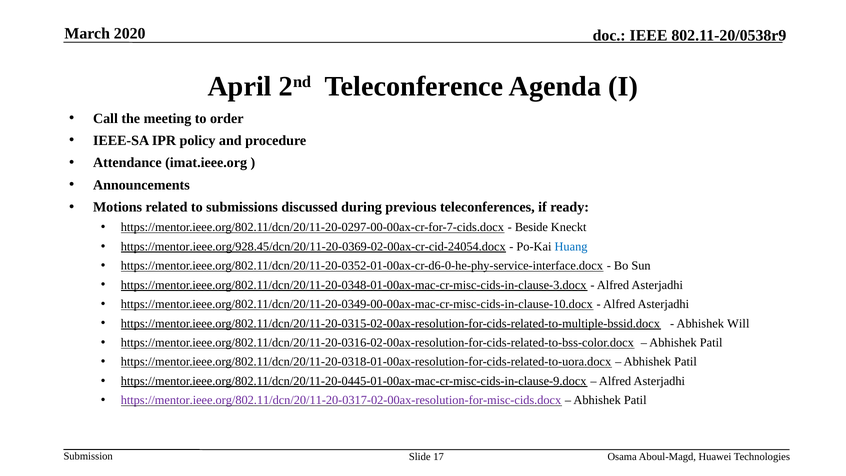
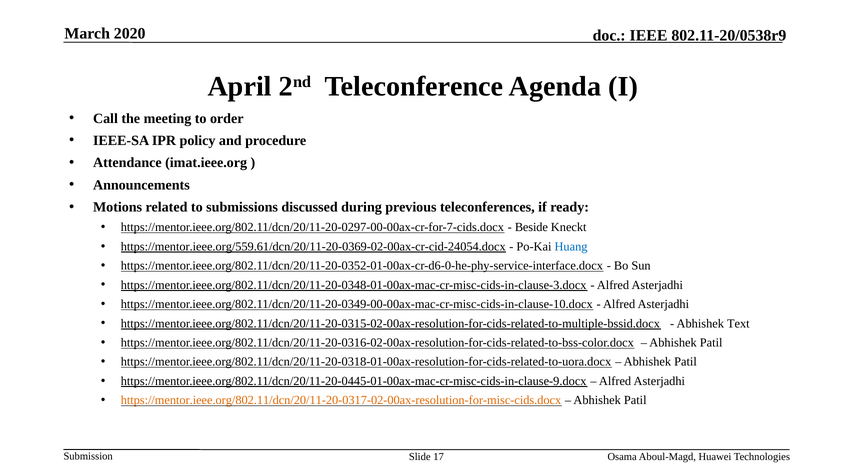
https://mentor.ieee.org/928.45/dcn/20/11-20-0369-02-00ax-cr-cid-24054.docx: https://mentor.ieee.org/928.45/dcn/20/11-20-0369-02-00ax-cr-cid-24054.docx -> https://mentor.ieee.org/559.61/dcn/20/11-20-0369-02-00ax-cr-cid-24054.docx (313, 247)
Will: Will -> Text (738, 323)
https://mentor.ieee.org/802.11/dcn/20/11-20-0317-02-00ax-resolution-for-misc-cids.docx colour: purple -> orange (341, 400)
